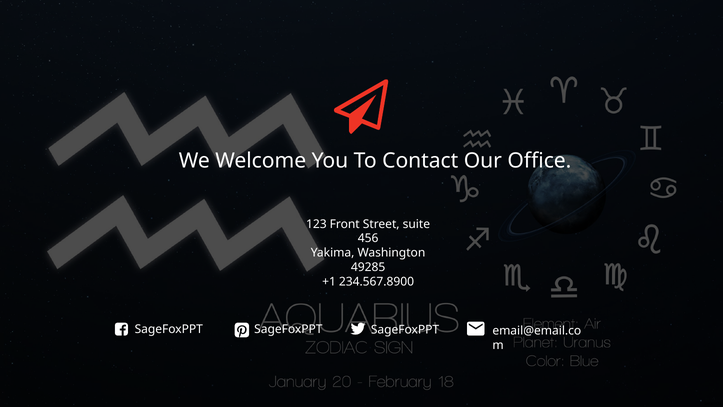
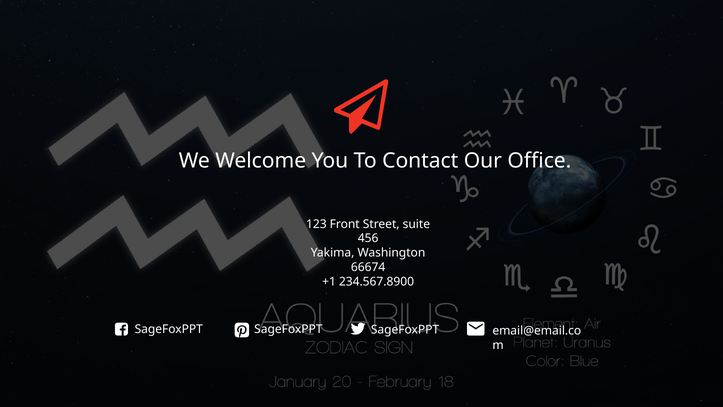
49285: 49285 -> 66674 (368, 267)
